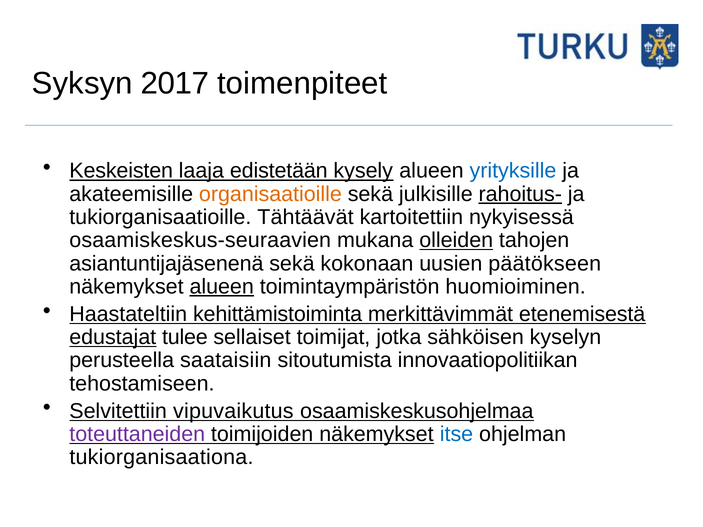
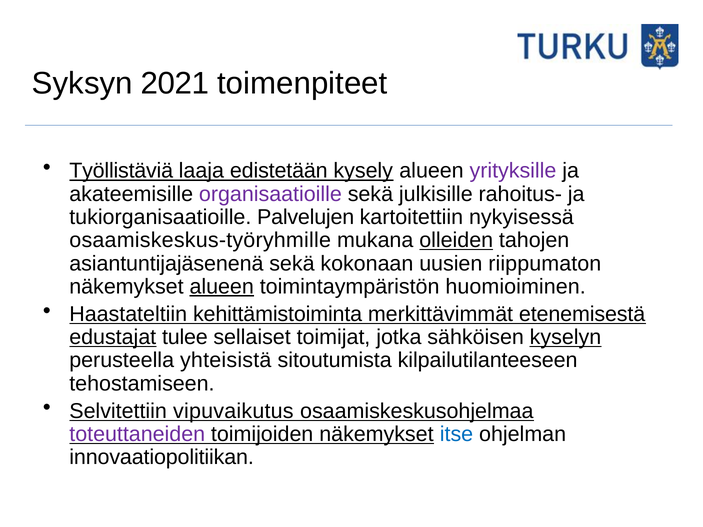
2017: 2017 -> 2021 (175, 83)
Keskeisten: Keskeisten -> Työllistäviä (121, 171)
yrityksille colour: blue -> purple (513, 171)
organisaatioille colour: orange -> purple (270, 194)
rahoitus- underline: present -> none (520, 194)
Tähtäävät: Tähtäävät -> Palvelujen (306, 217)
osaamiskeskus-seuraavien: osaamiskeskus-seuraavien -> osaamiskeskus-työryhmille (200, 240)
päätökseen: päätökseen -> riippumaton (545, 264)
kyselyn underline: none -> present (566, 337)
saataisiin: saataisiin -> yhteisistä (226, 361)
innovaatiopolitiikan: innovaatiopolitiikan -> kilpailutilanteeseen (488, 361)
tukiorganisaationa: tukiorganisaationa -> innovaatiopolitiikan (162, 458)
